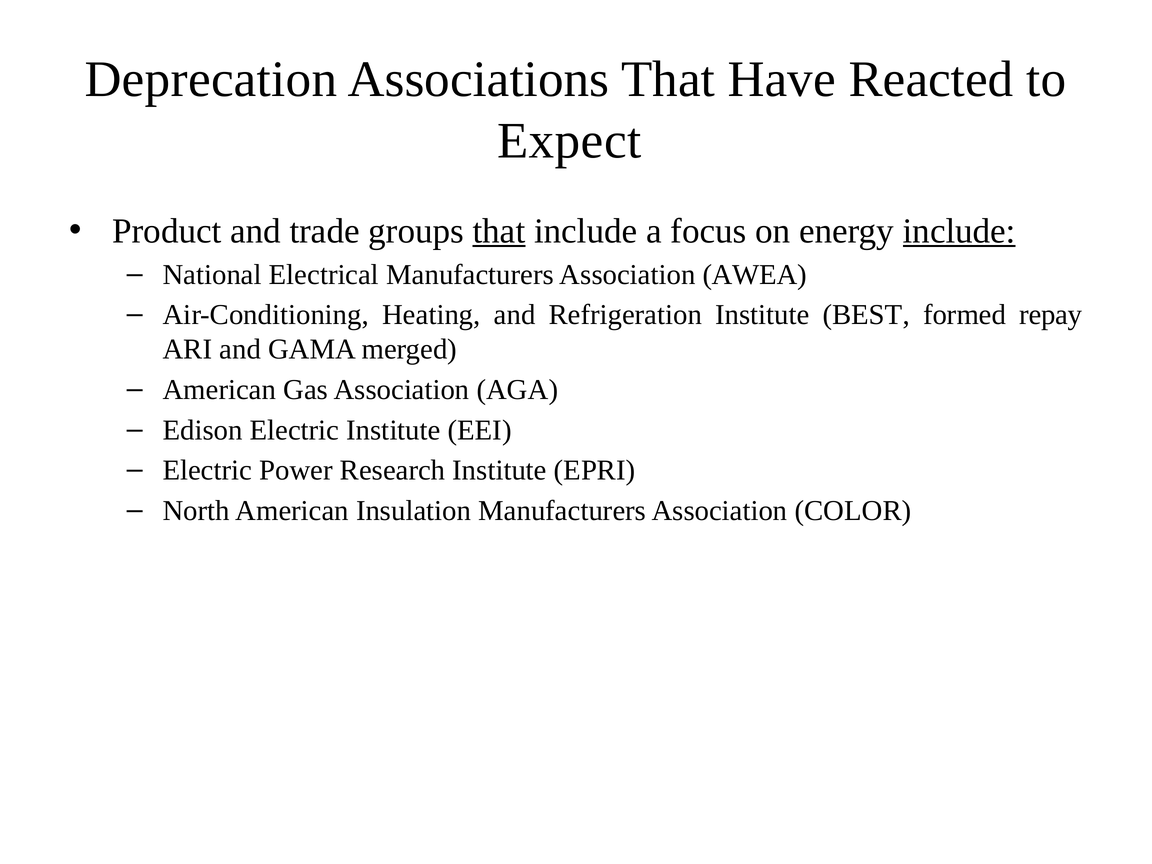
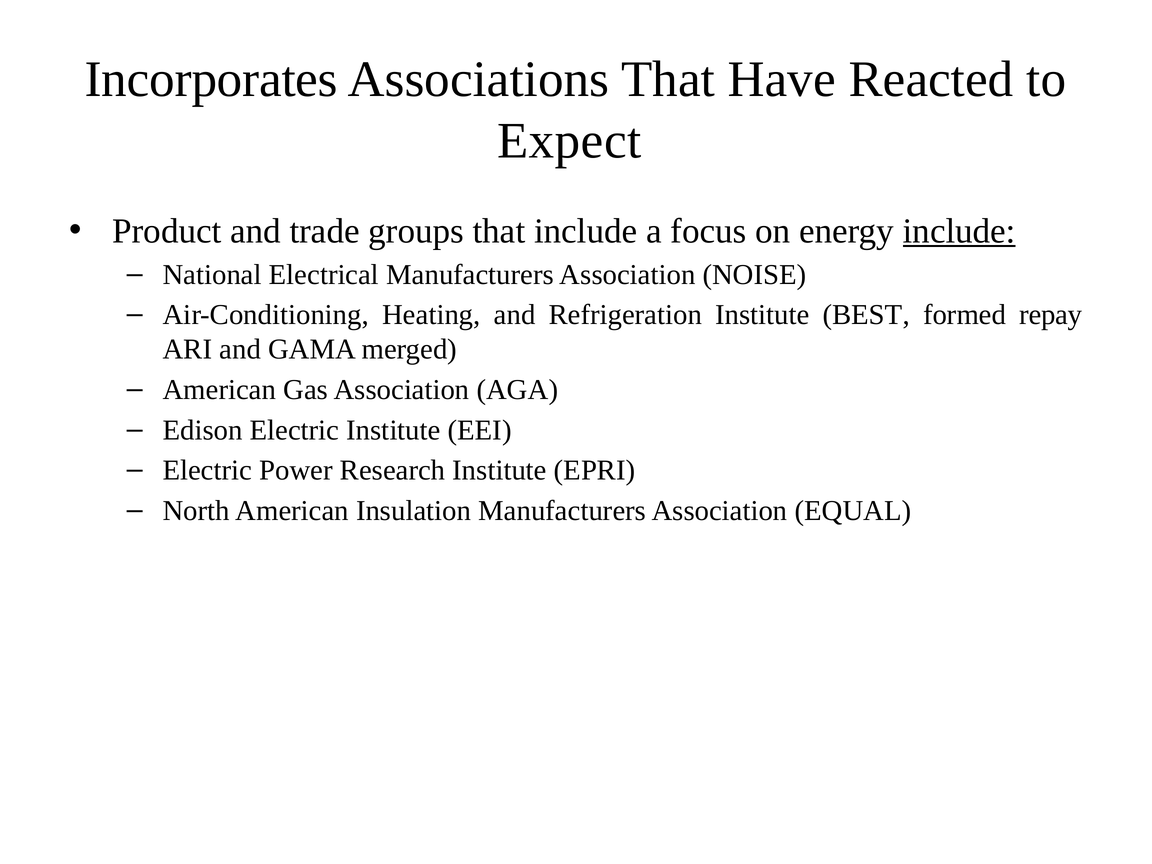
Deprecation: Deprecation -> Incorporates (211, 79)
that underline: present -> none (499, 231)
AWEA: AWEA -> NOISE (755, 275)
COLOR: COLOR -> EQUAL (853, 511)
